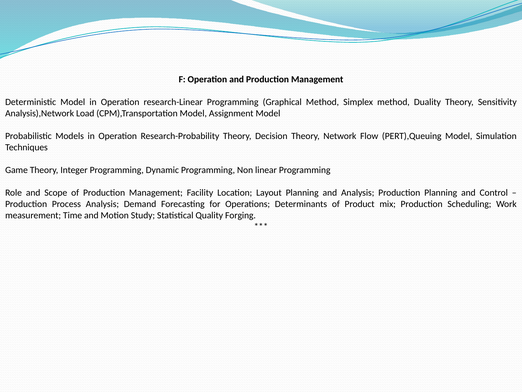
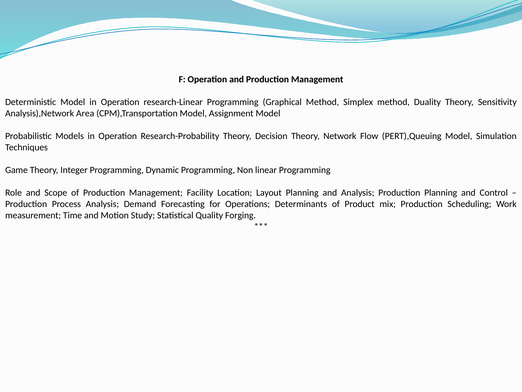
Load: Load -> Area (85, 113)
